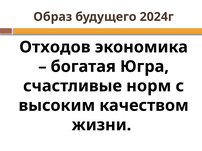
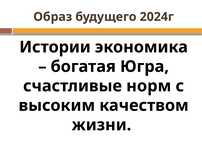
Отходов: Отходов -> Истории (55, 47)
